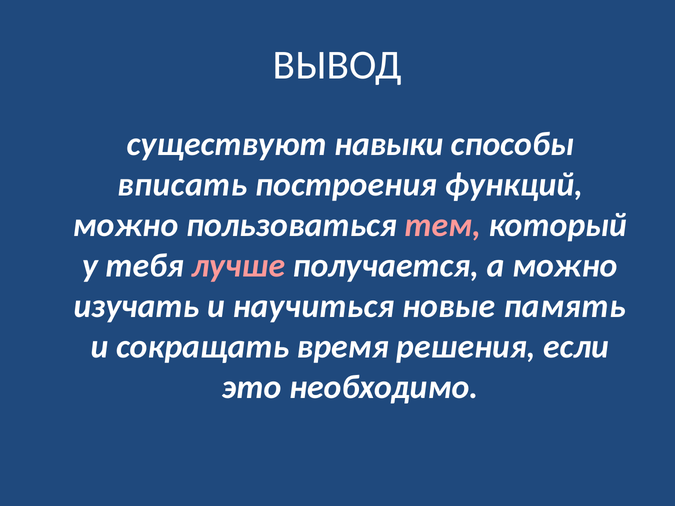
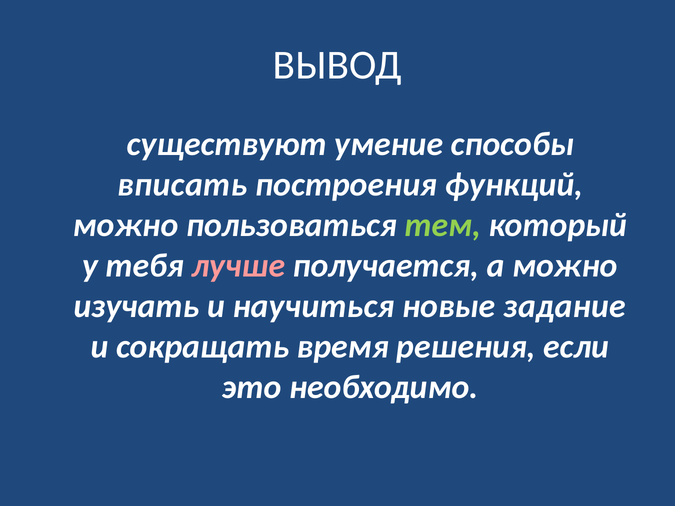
навыки: навыки -> умение (389, 144)
тем colour: pink -> light green (443, 225)
память: память -> задание (565, 306)
